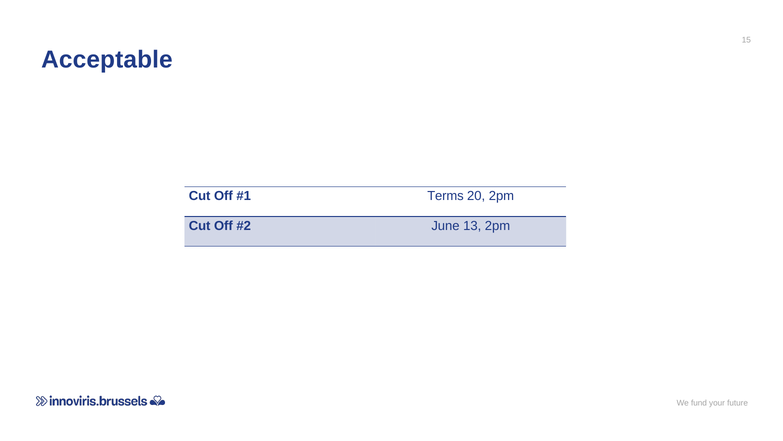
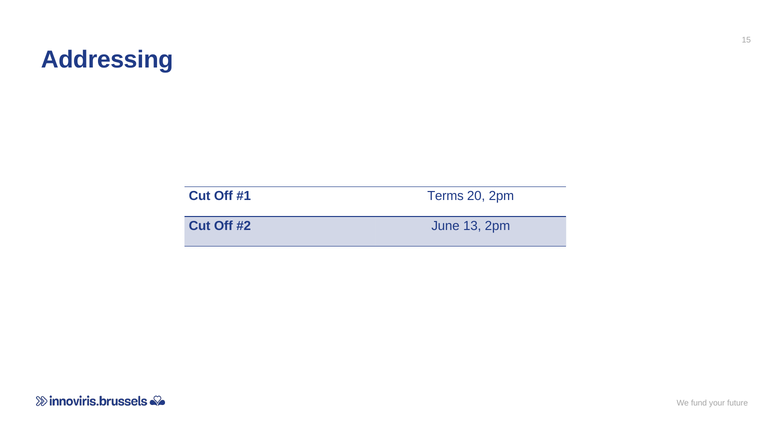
Acceptable: Acceptable -> Addressing (107, 60)
